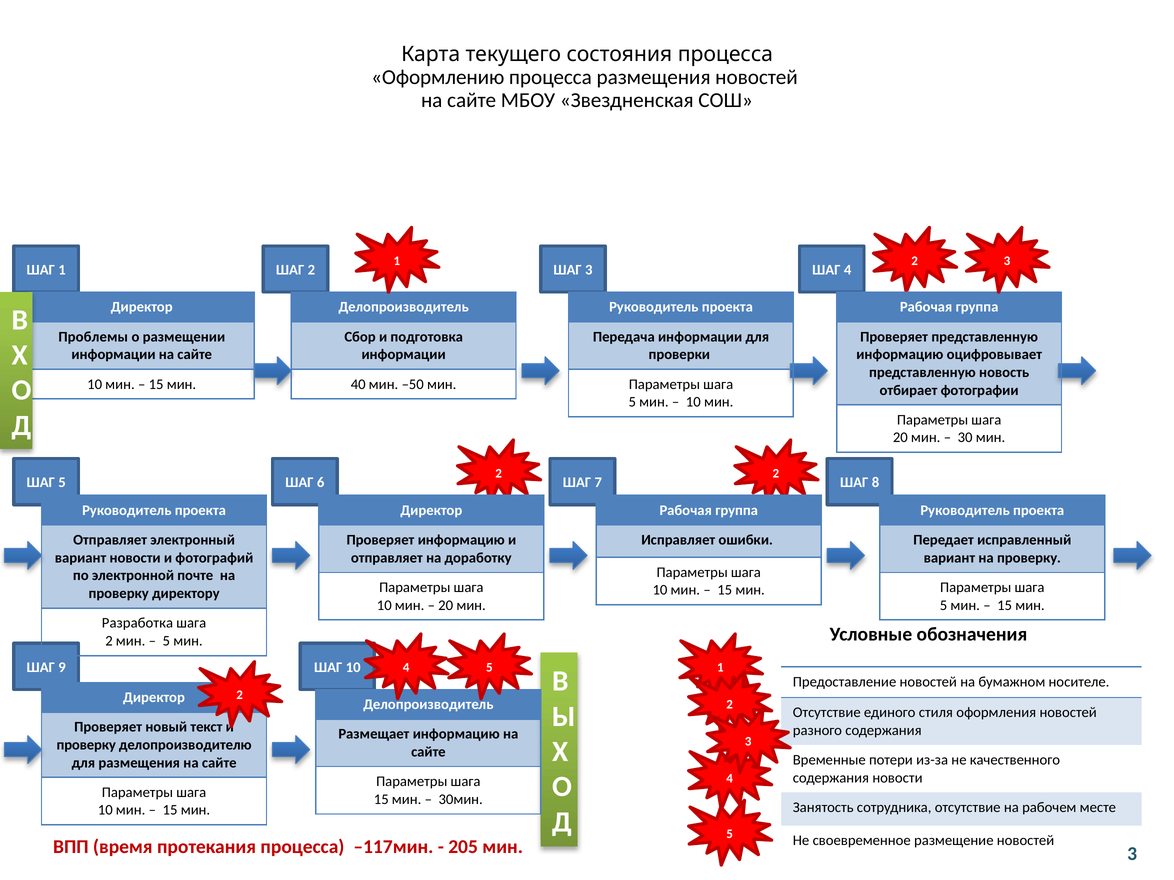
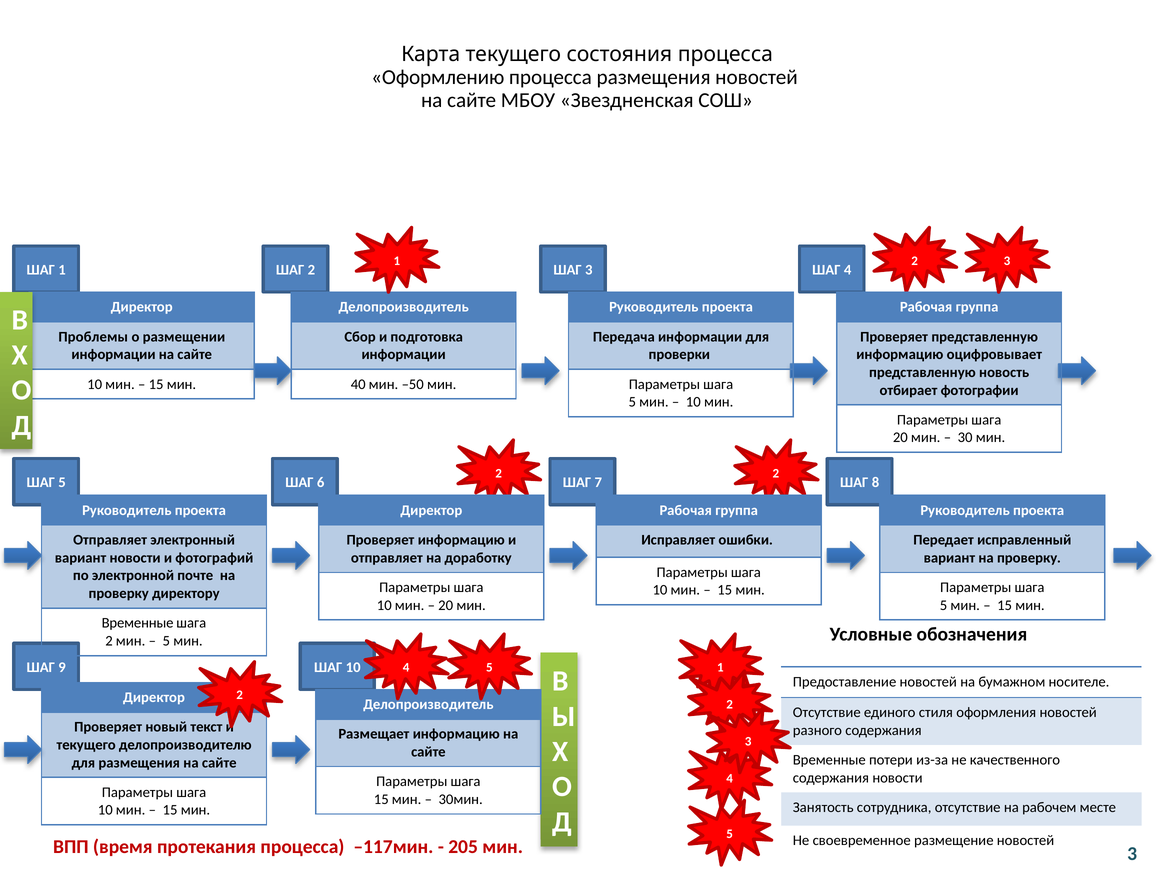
Разработка: Разработка -> Временные (138, 623)
проверку: проверку -> текущего (86, 745)
